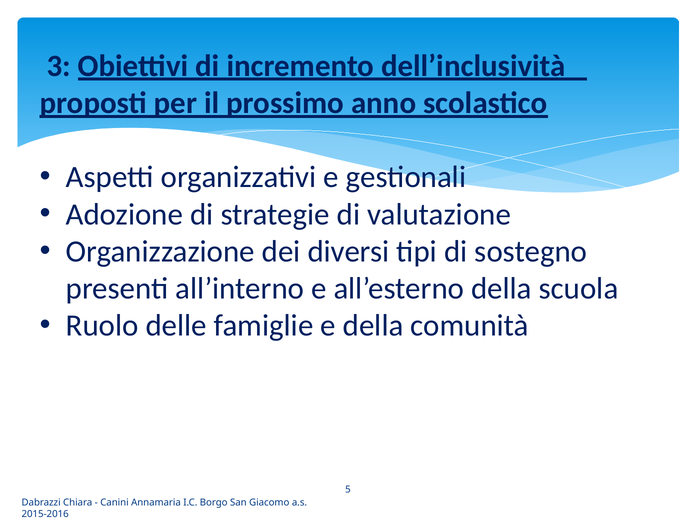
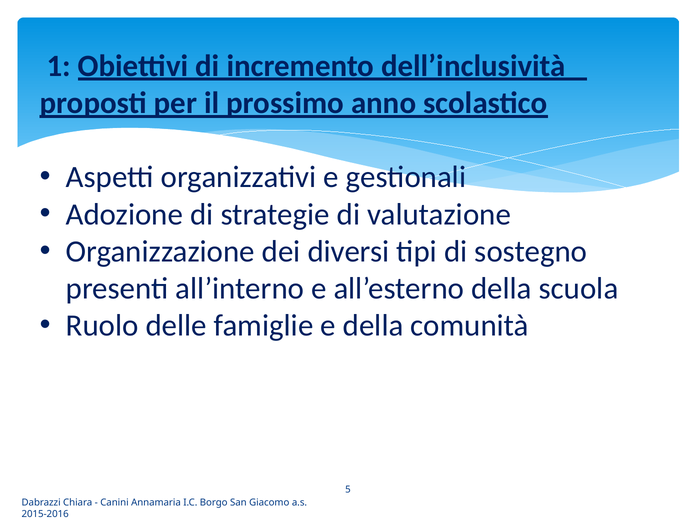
3: 3 -> 1 (59, 66)
